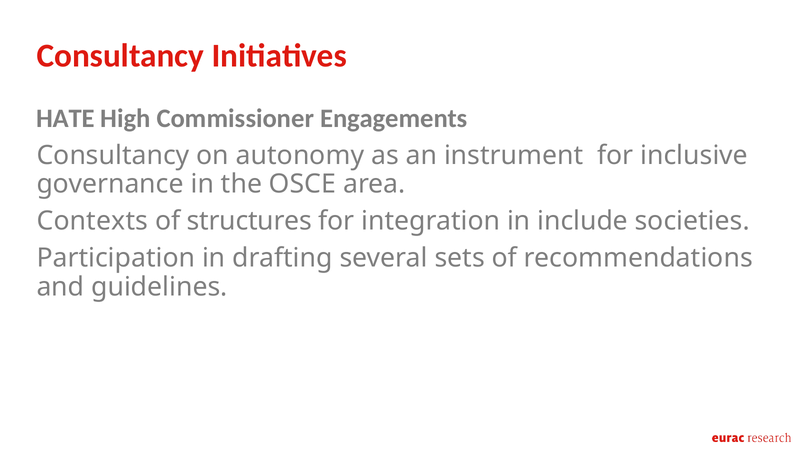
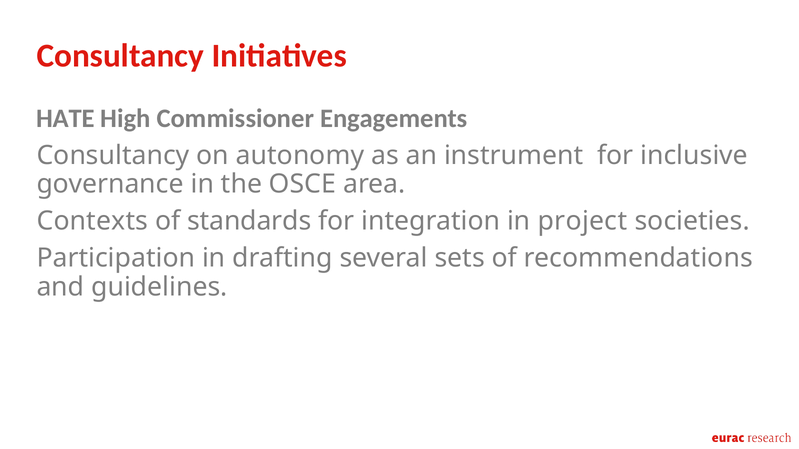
structures: structures -> standards (249, 221)
include: include -> project (582, 221)
